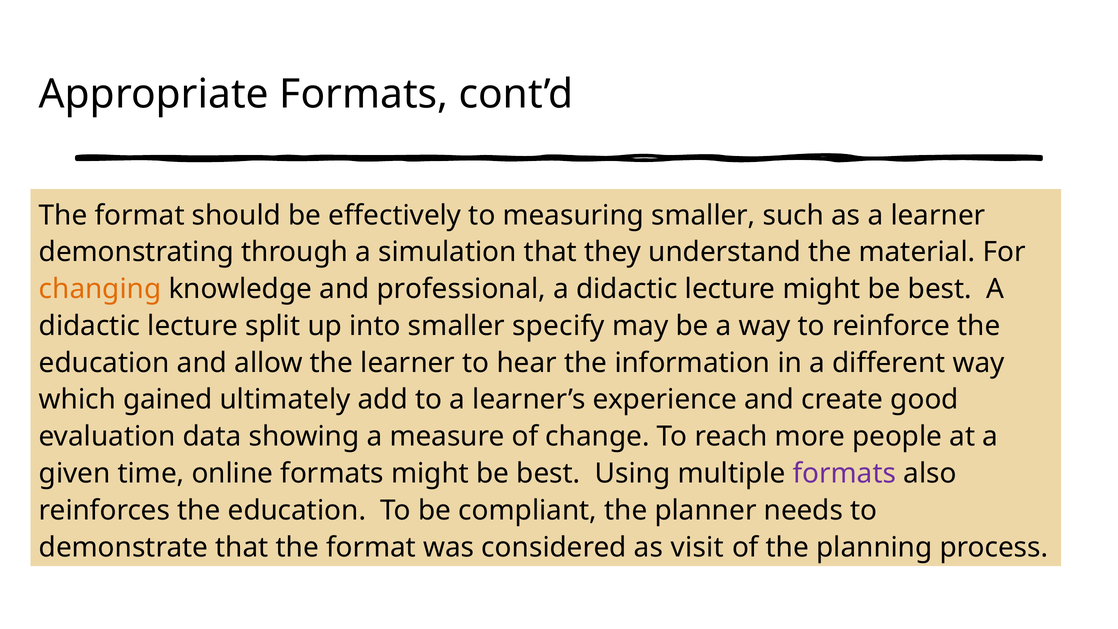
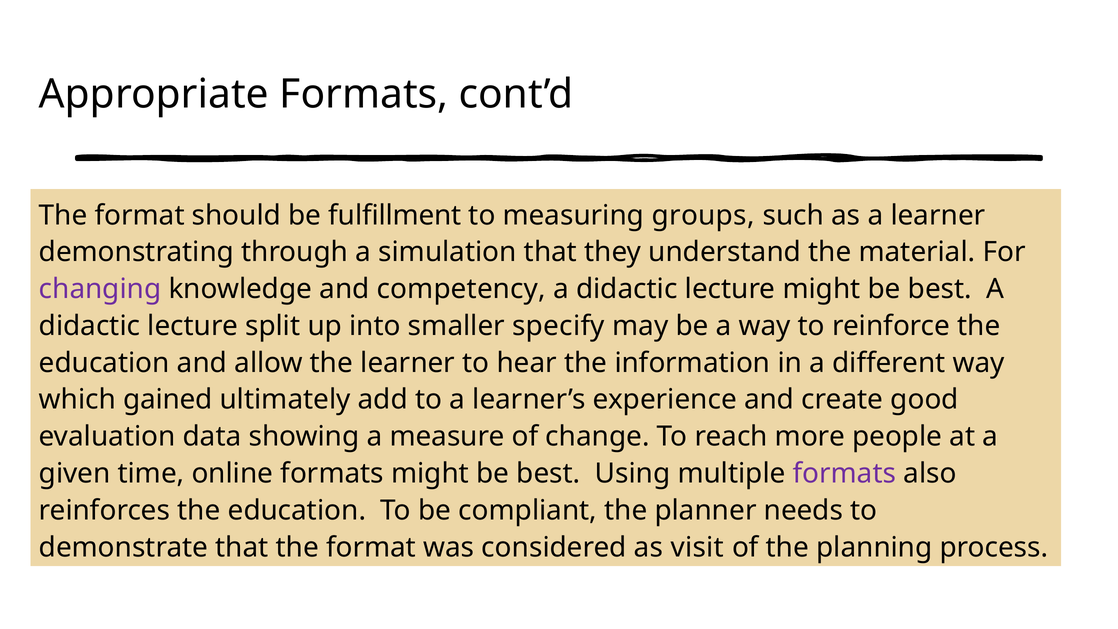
effectively: effectively -> fulfillment (395, 215)
measuring smaller: smaller -> groups (703, 215)
changing colour: orange -> purple (100, 289)
professional: professional -> competency (461, 289)
